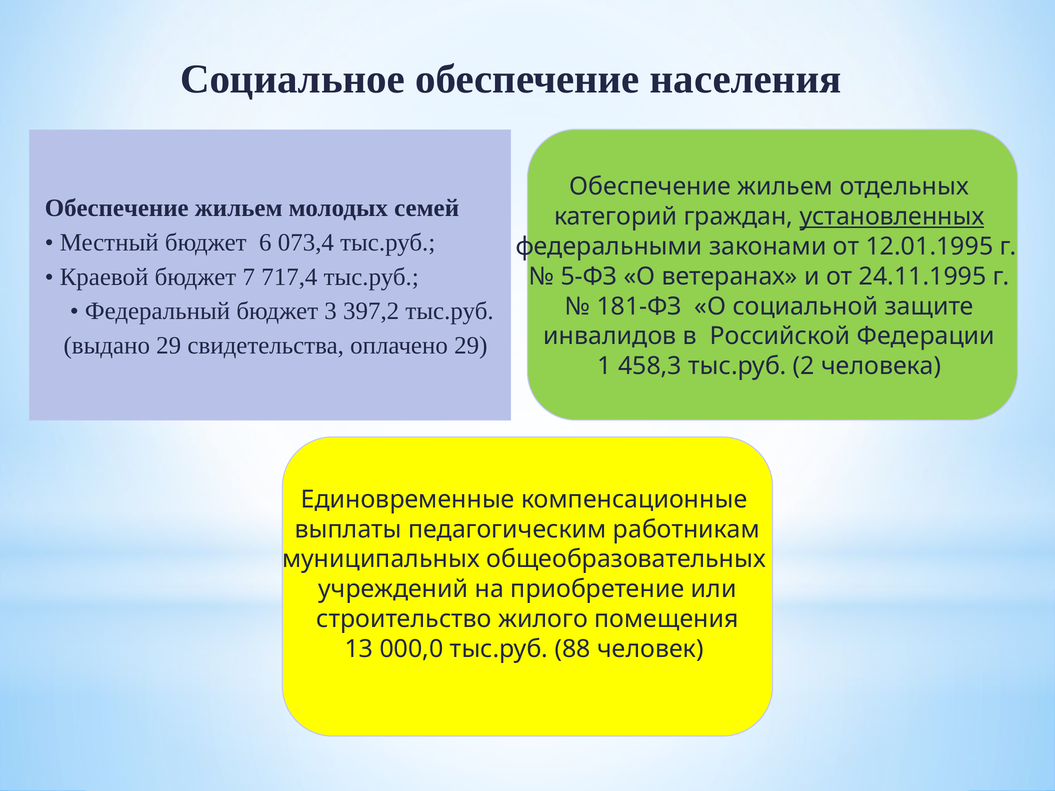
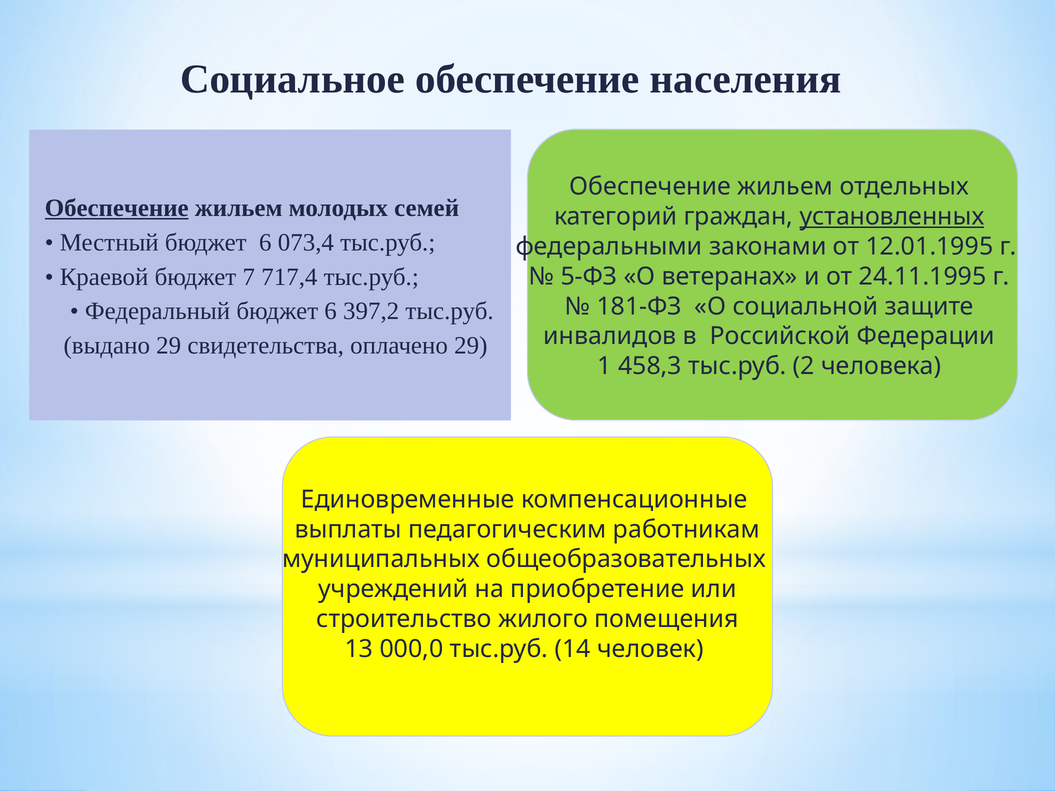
Обеспечение underline: none -> present (117, 208)
Федеральный бюджет 3: 3 -> 6 (331, 311)
88: 88 -> 14 (573, 649)
